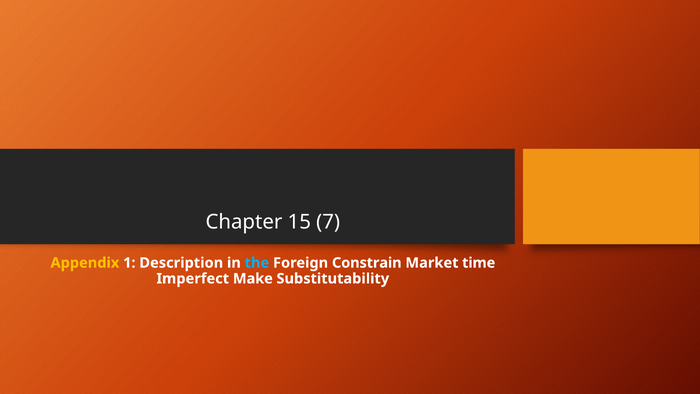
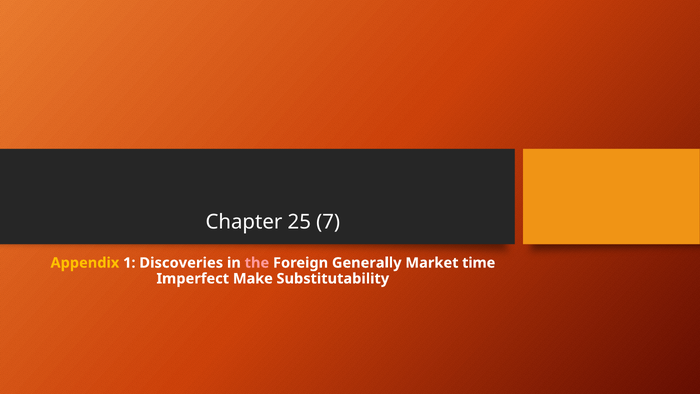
15: 15 -> 25 (299, 222)
Description: Description -> Discoveries (181, 263)
the colour: light blue -> pink (257, 263)
Constrain: Constrain -> Generally (367, 263)
